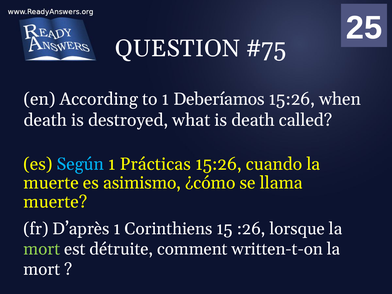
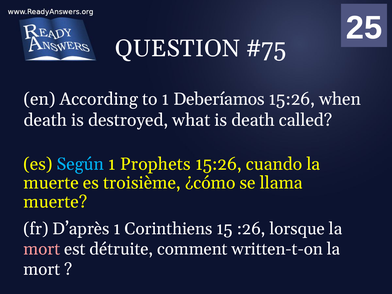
Prácticas: Prácticas -> Prophets (155, 164)
asimismo: asimismo -> troisième (142, 183)
mort colour: light green -> pink (42, 249)
